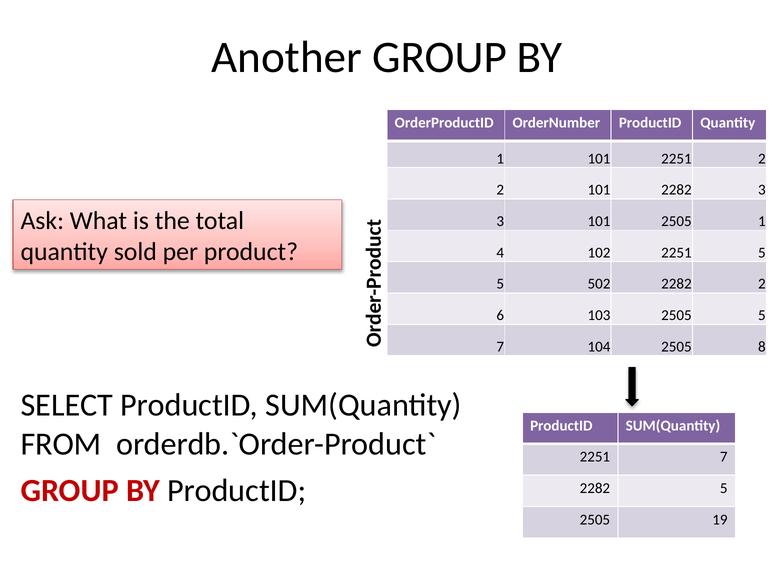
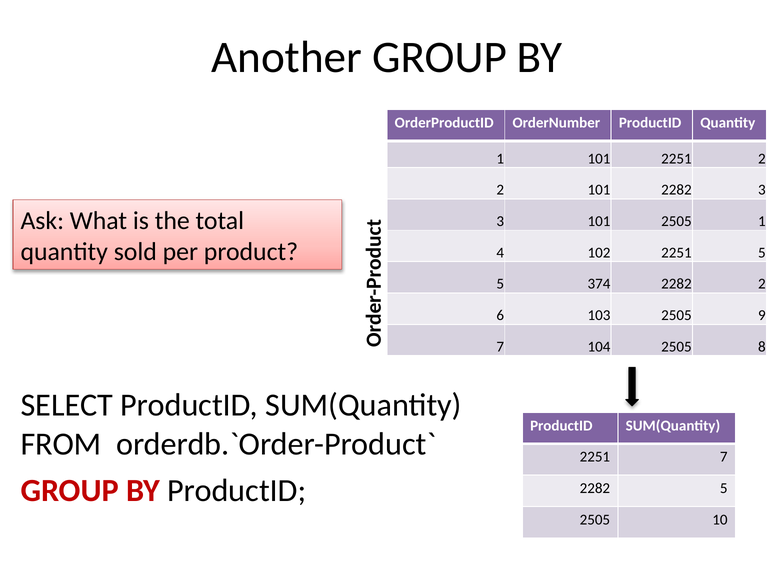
502: 502 -> 374 (599, 284)
2505 5: 5 -> 9 (762, 316)
19: 19 -> 10 (720, 520)
